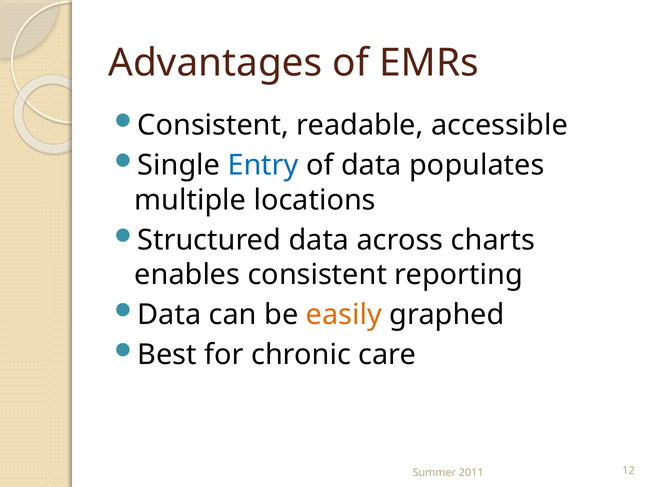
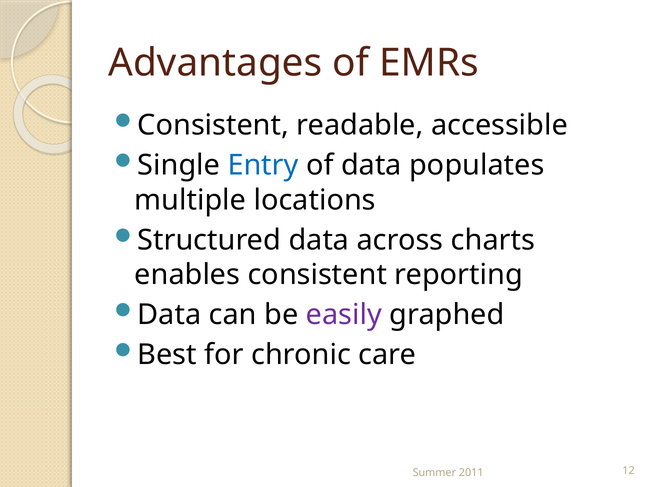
easily colour: orange -> purple (344, 315)
